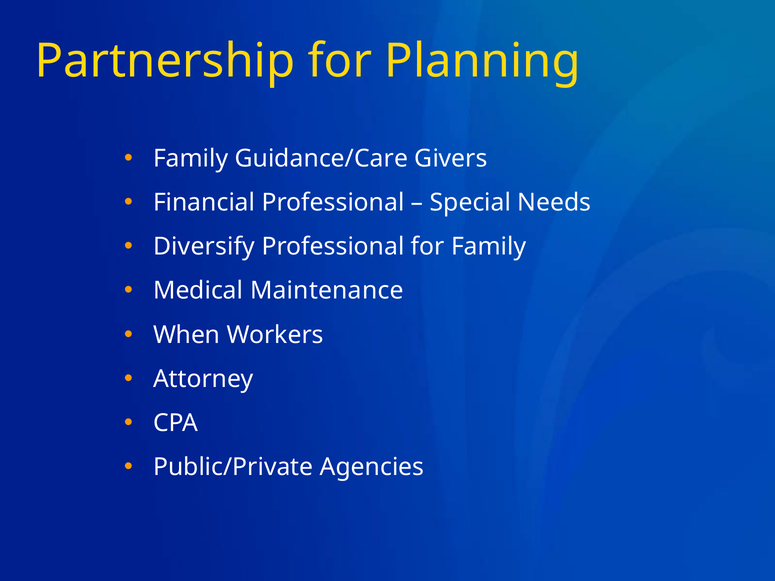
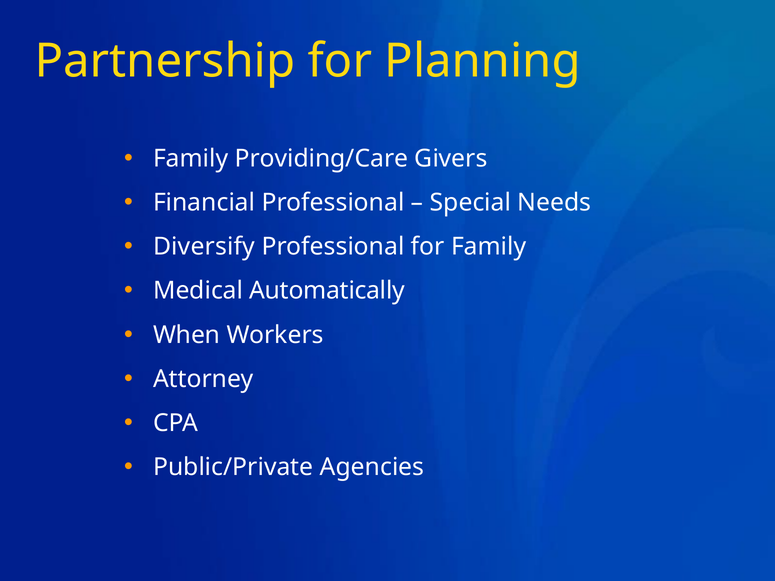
Guidance/Care: Guidance/Care -> Providing/Care (321, 158)
Maintenance: Maintenance -> Automatically (327, 291)
